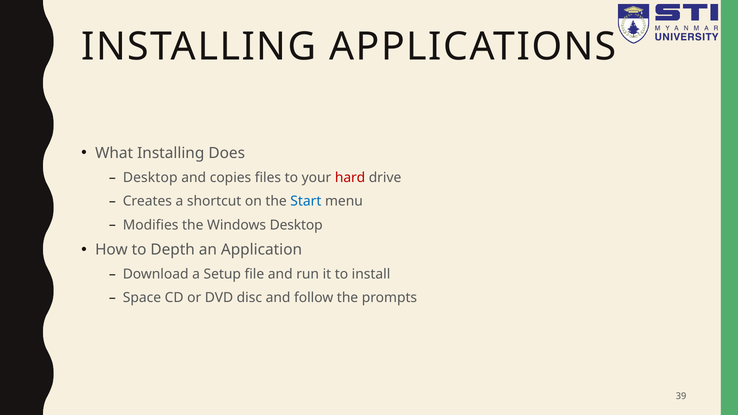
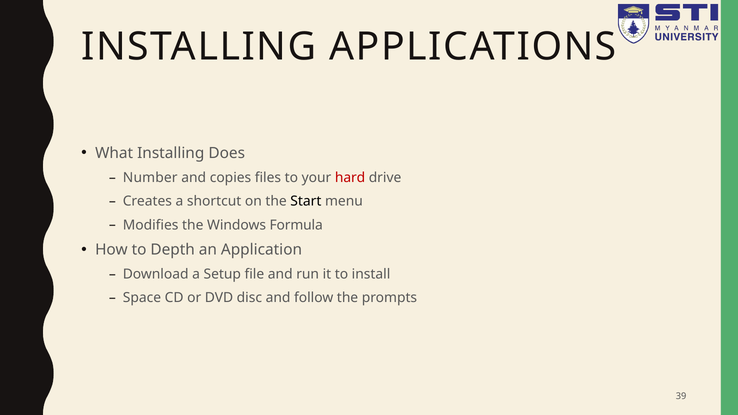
Desktop: Desktop -> Number (150, 178)
Start colour: blue -> black (306, 201)
Windows Desktop: Desktop -> Formula (296, 225)
